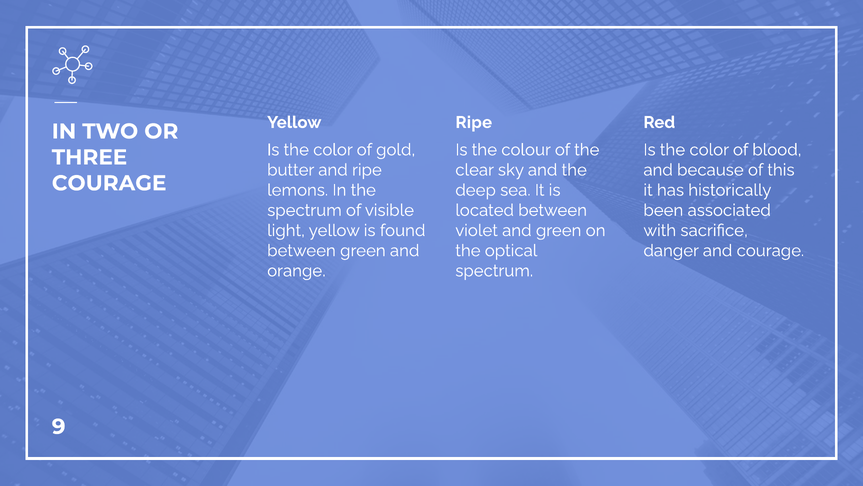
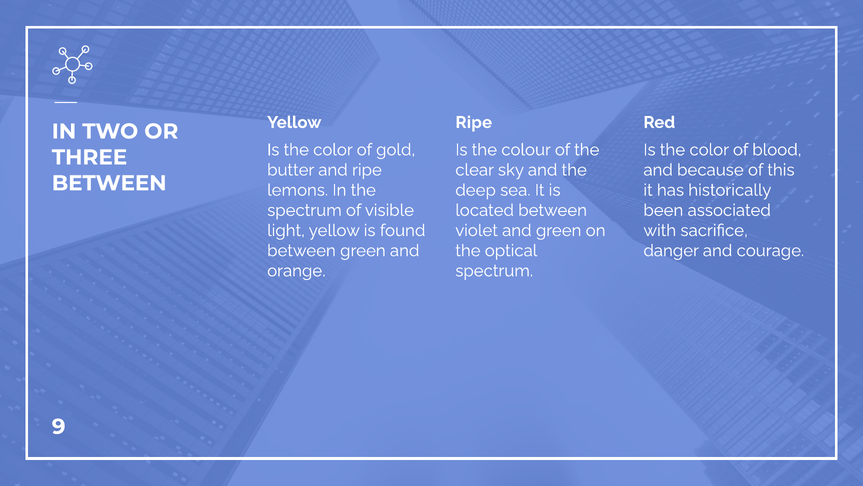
COURAGE: COURAGE -> BETWEEN (109, 183)
